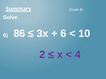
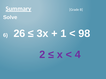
86: 86 -> 26 (19, 34)
6: 6 -> 1 (63, 34)
10: 10 -> 98 (84, 34)
